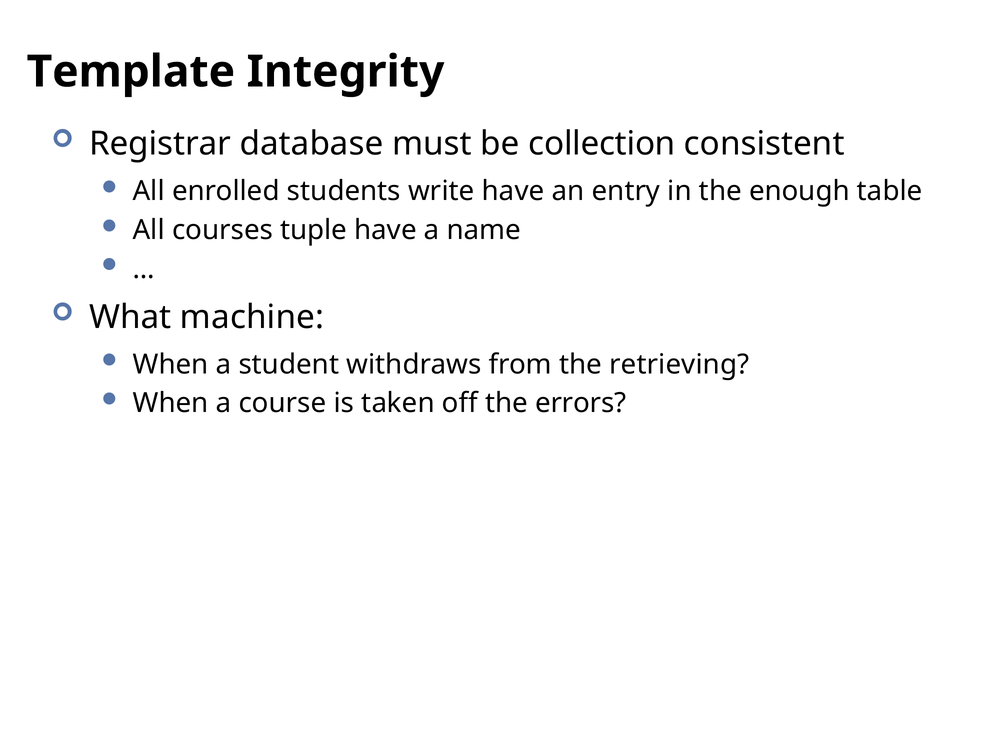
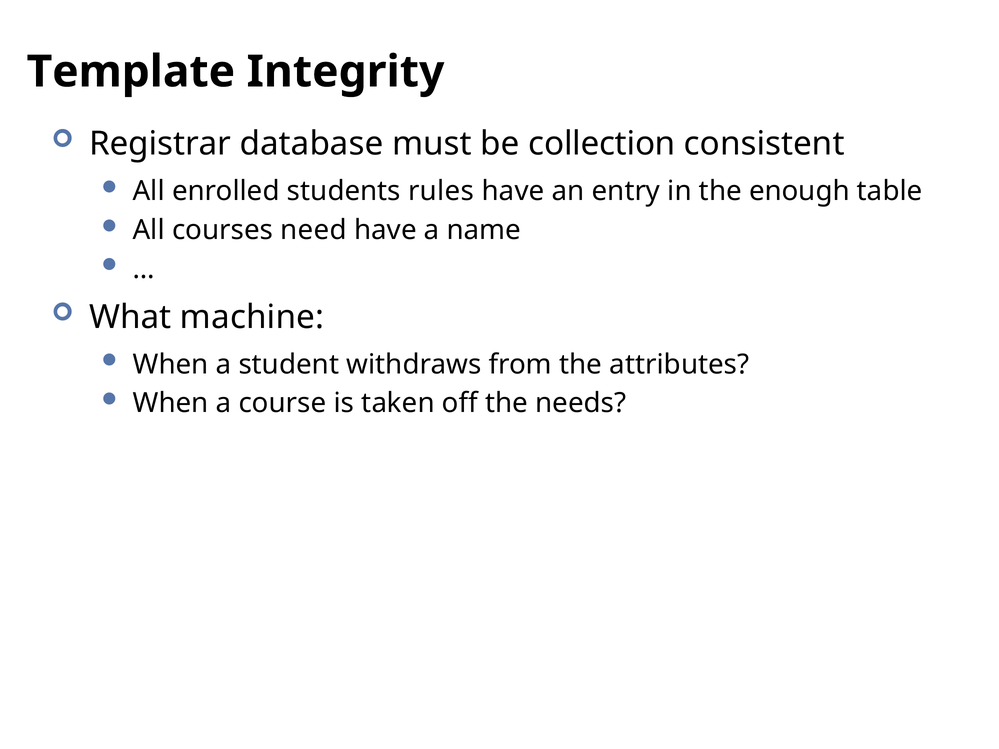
write: write -> rules (441, 191)
tuple: tuple -> need (313, 230)
retrieving: retrieving -> attributes (679, 365)
errors: errors -> needs (581, 403)
